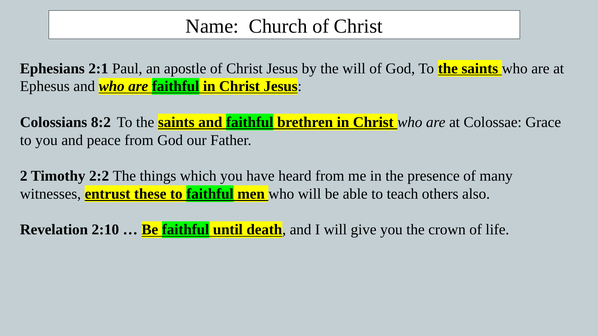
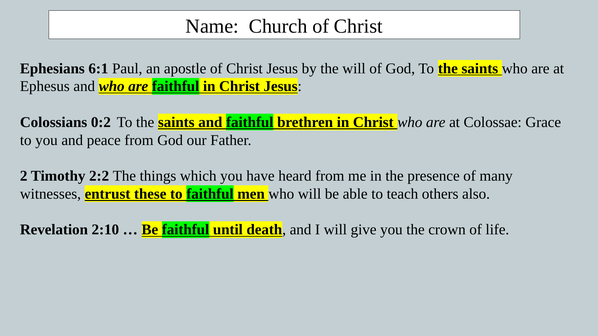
2:1: 2:1 -> 6:1 (98, 68)
8:2: 8:2 -> 0:2 (101, 122)
